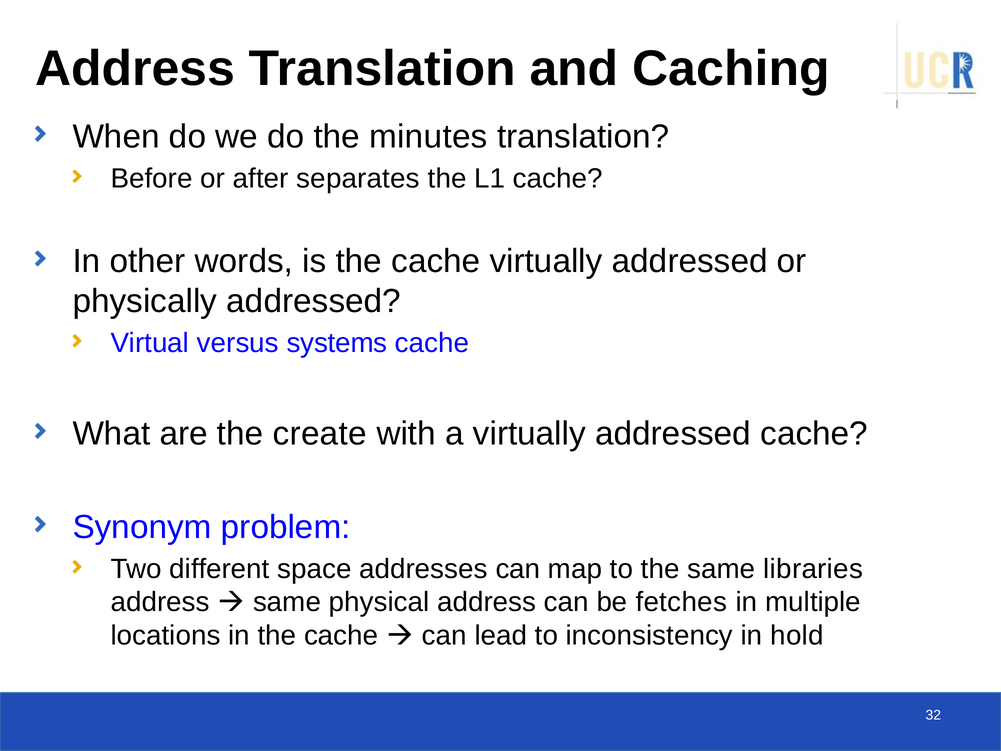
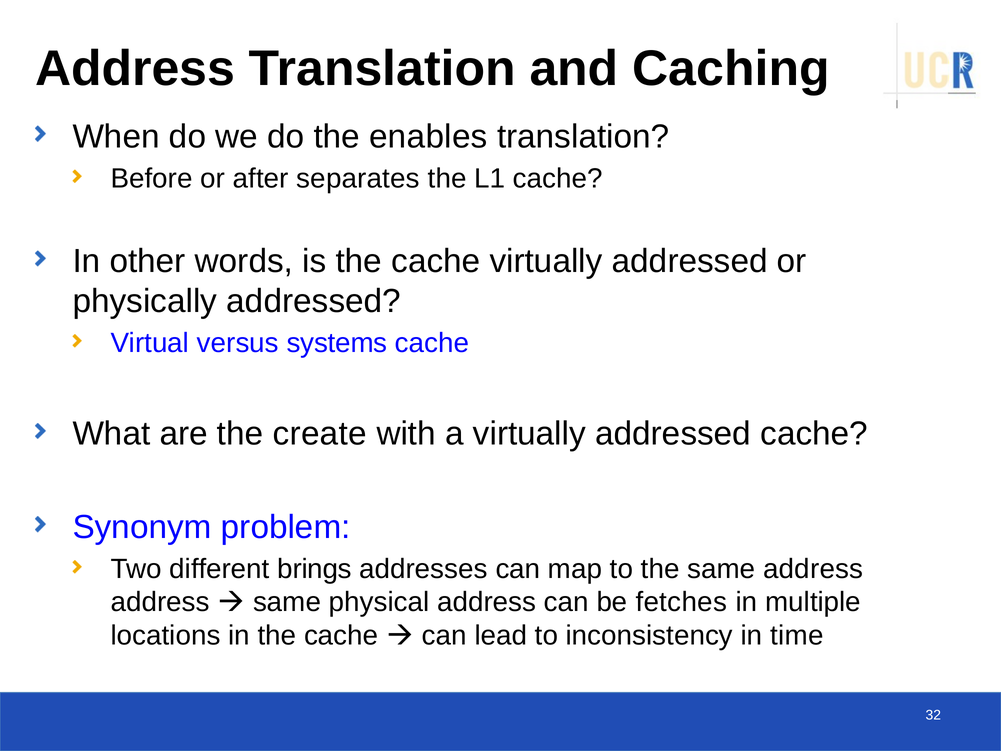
minutes: minutes -> enables (428, 136)
space: space -> brings (315, 569)
same libraries: libraries -> address (813, 569)
hold: hold -> time (797, 635)
